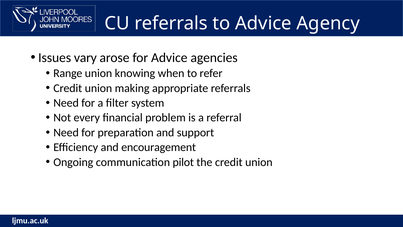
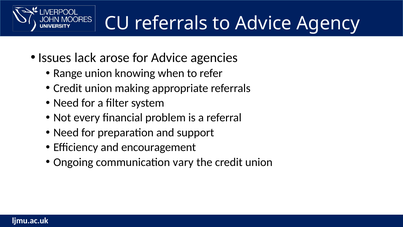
vary: vary -> lack (85, 58)
pilot: pilot -> vary (183, 162)
